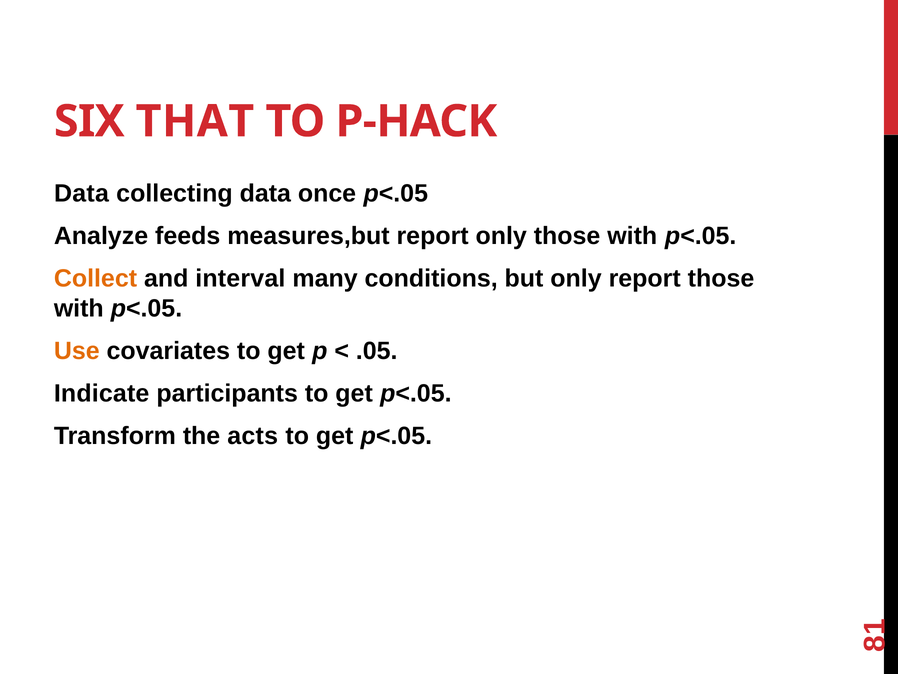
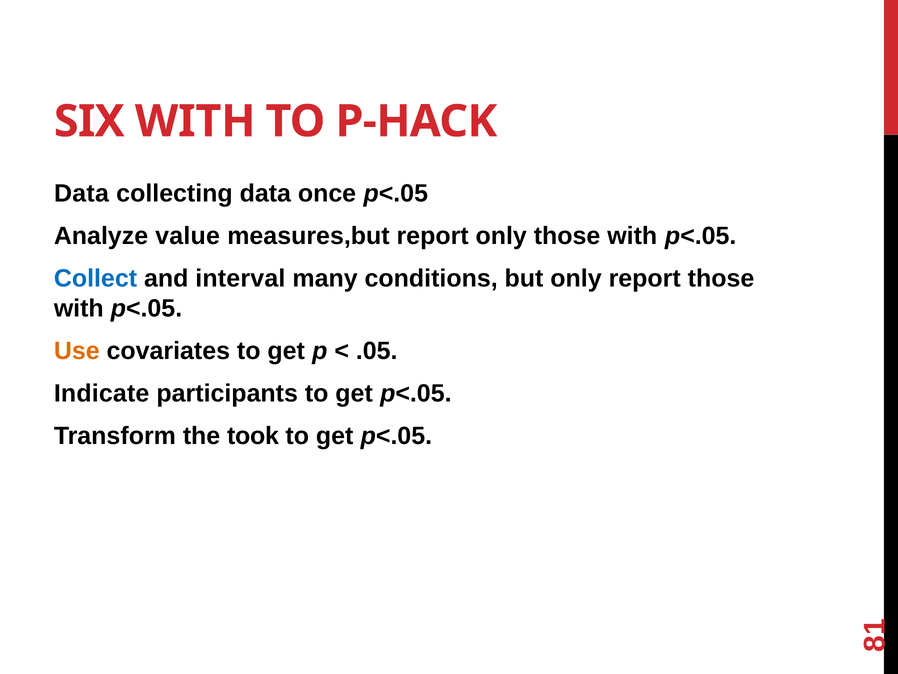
SIX THAT: THAT -> WITH (195, 121)
feeds: feeds -> value (188, 236)
Collect colour: orange -> blue (95, 278)
acts: acts -> took (253, 436)
